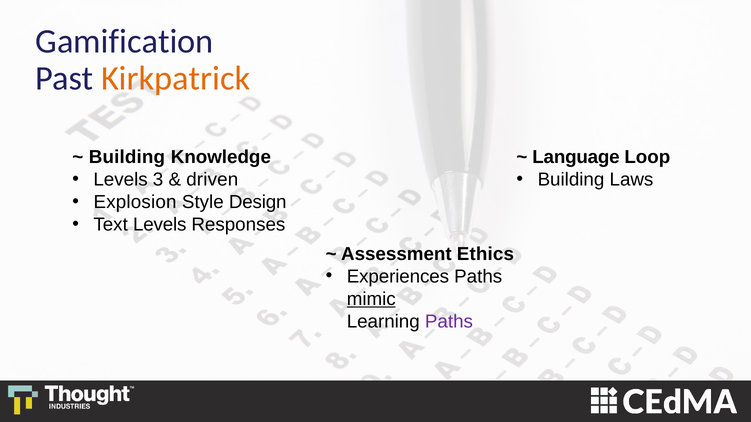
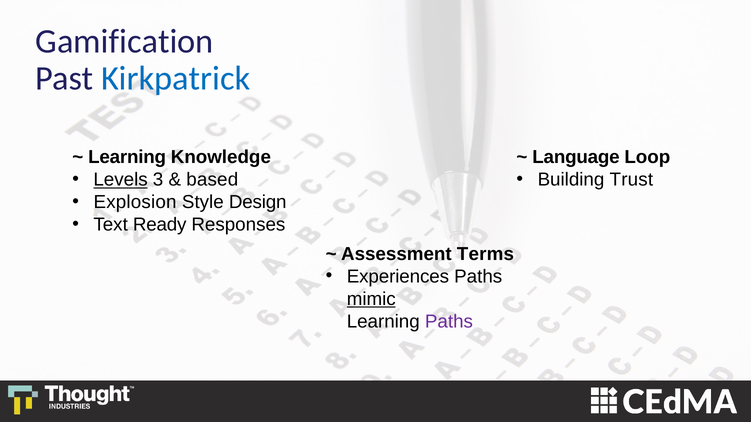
Kirkpatrick colour: orange -> blue (176, 79)
Building: Building -> Learning (127, 157)
Levels underline: none -> present (121, 180)
driven: driven -> based (212, 180)
Laws: Laws -> Trust (631, 180)
Text Levels: Levels -> Ready (160, 225)
Ethics: Ethics -> Terms (485, 254)
